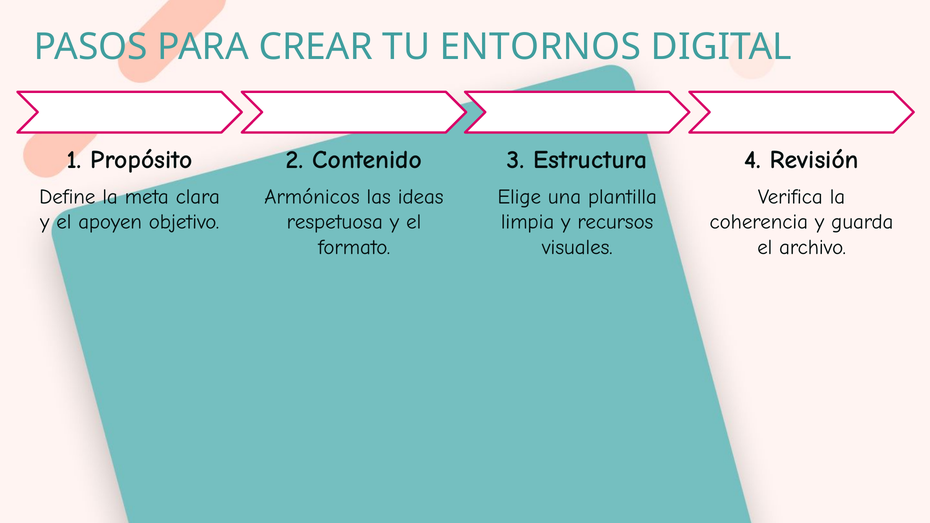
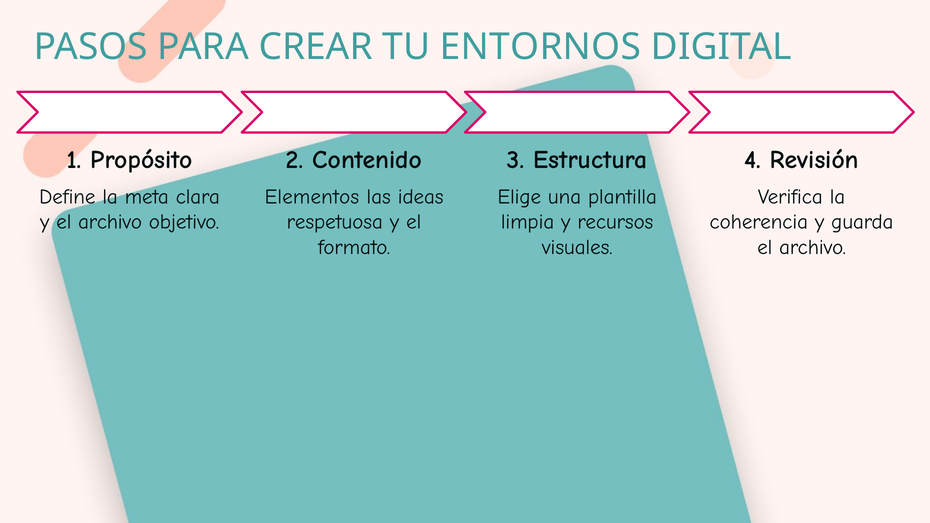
Armónicos: Armónicos -> Elementos (312, 197)
y el apoyen: apoyen -> archivo (110, 222)
